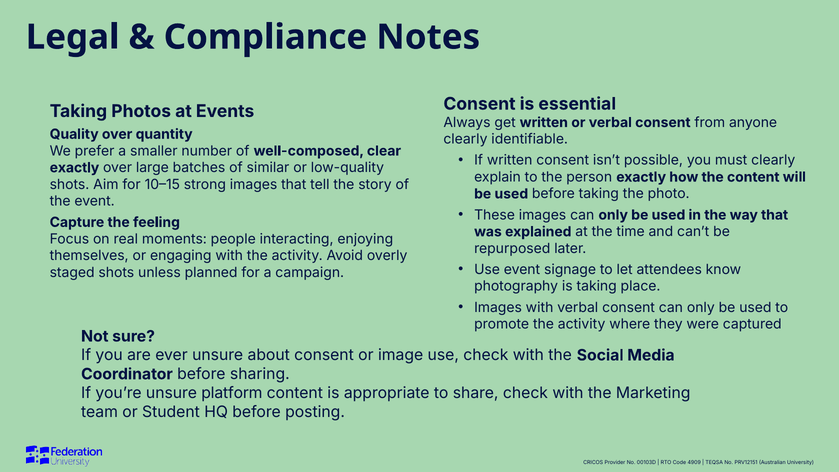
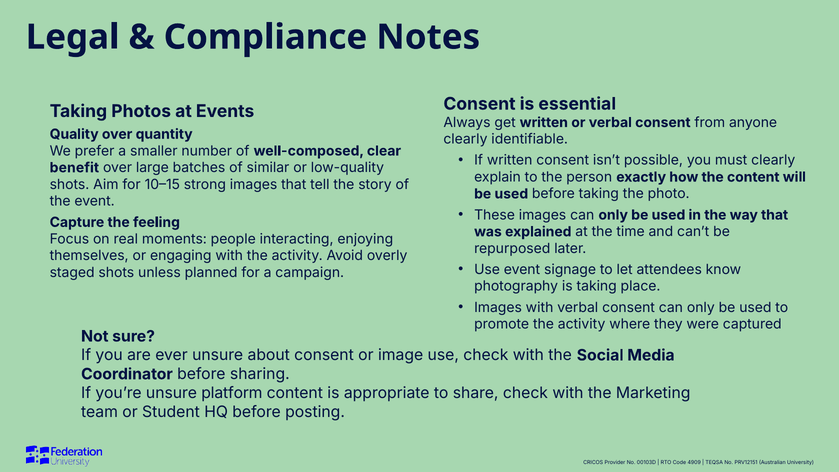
exactly: exactly -> benefit (74, 168)
